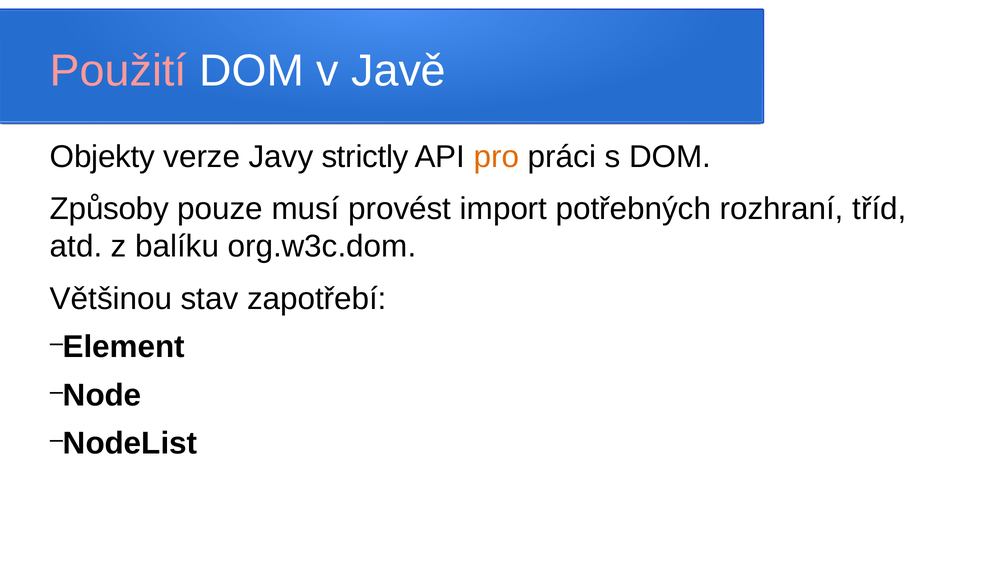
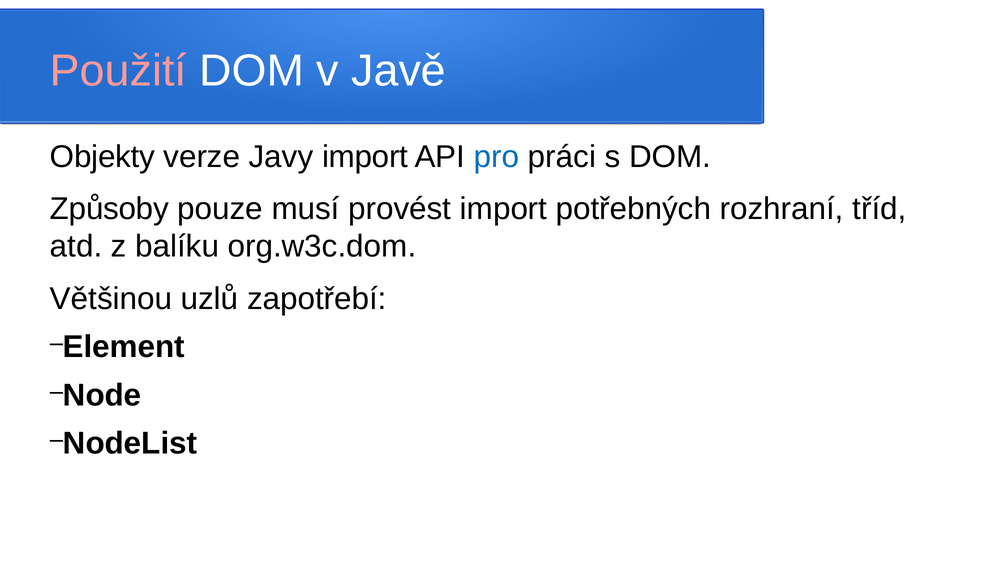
Javy strictly: strictly -> import (365, 157)
pro colour: orange -> blue (497, 157)
stav: stav -> uzlů (210, 299)
